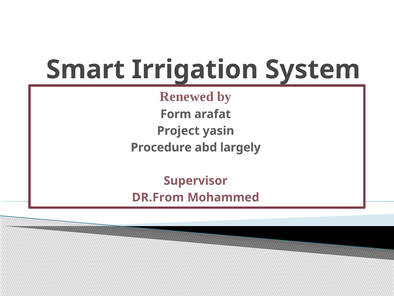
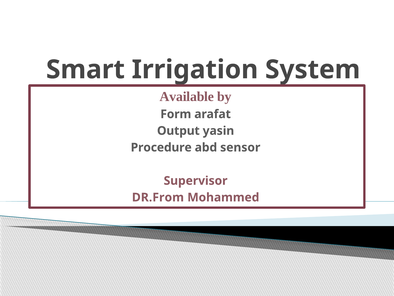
Renewed: Renewed -> Available (187, 96)
Project: Project -> Output (178, 131)
largely: largely -> sensor (240, 147)
